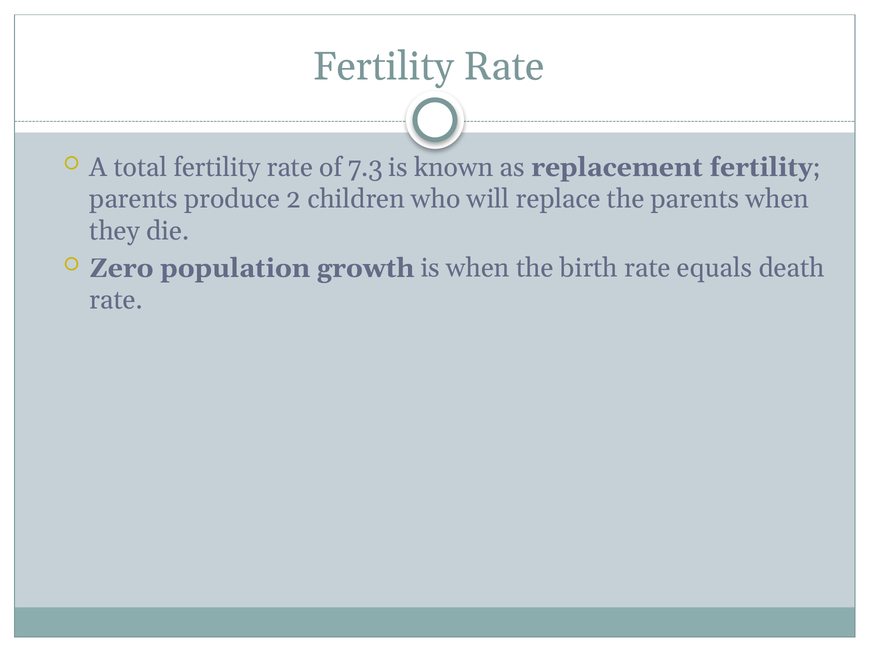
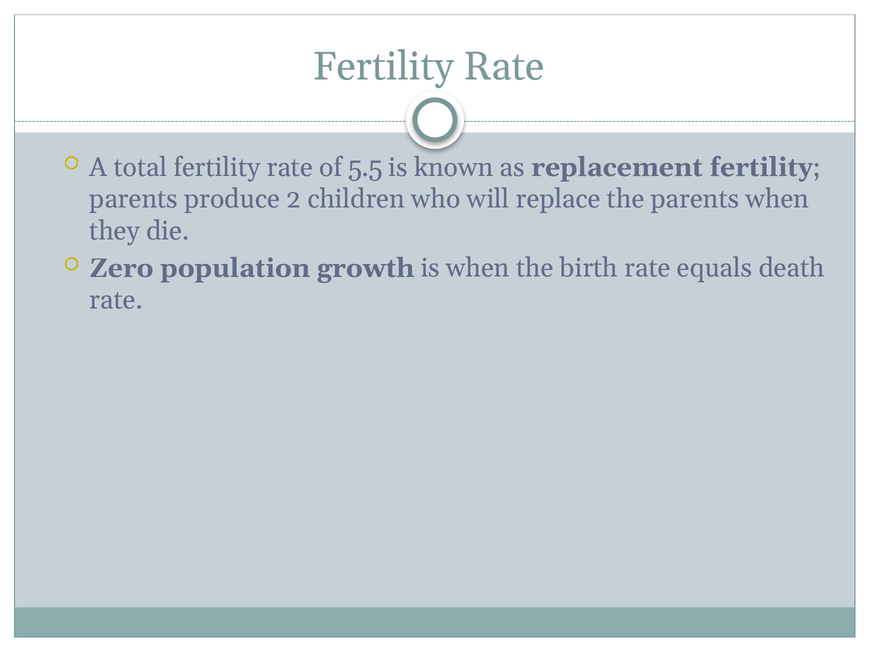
7.3: 7.3 -> 5.5 (365, 167)
